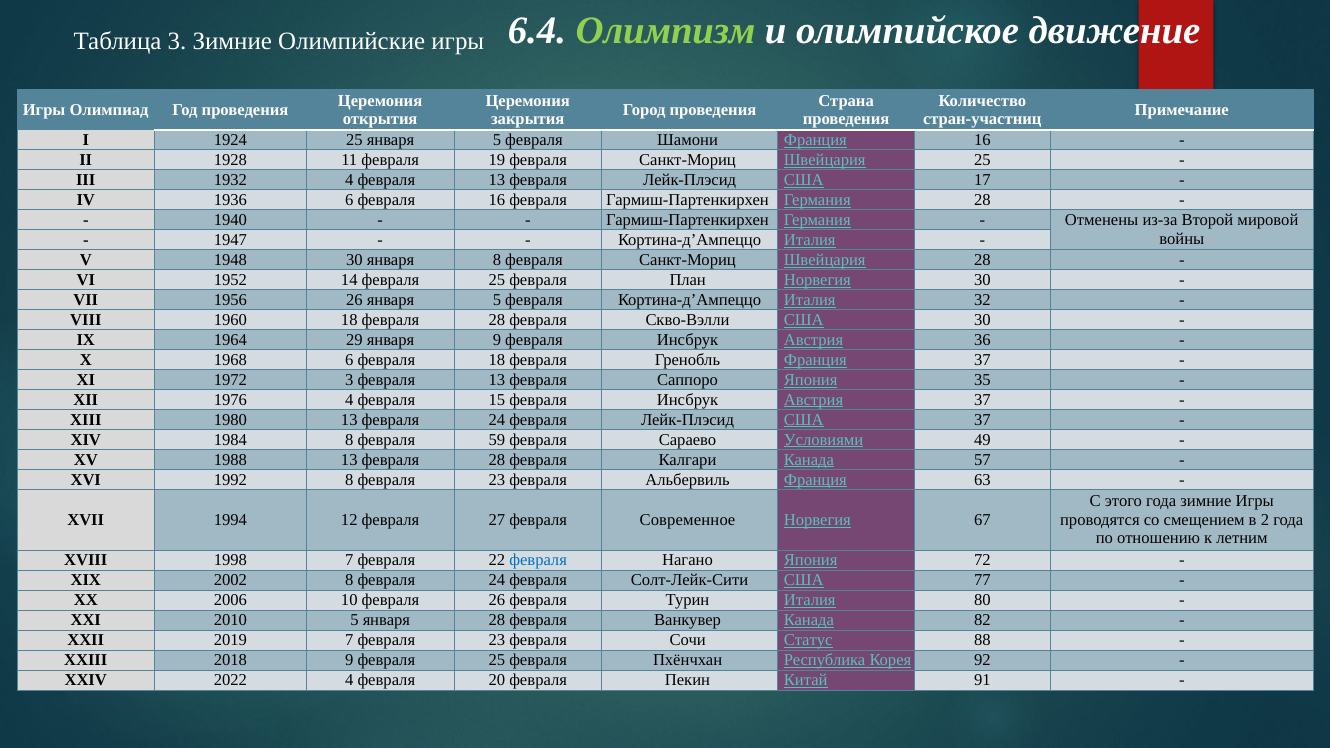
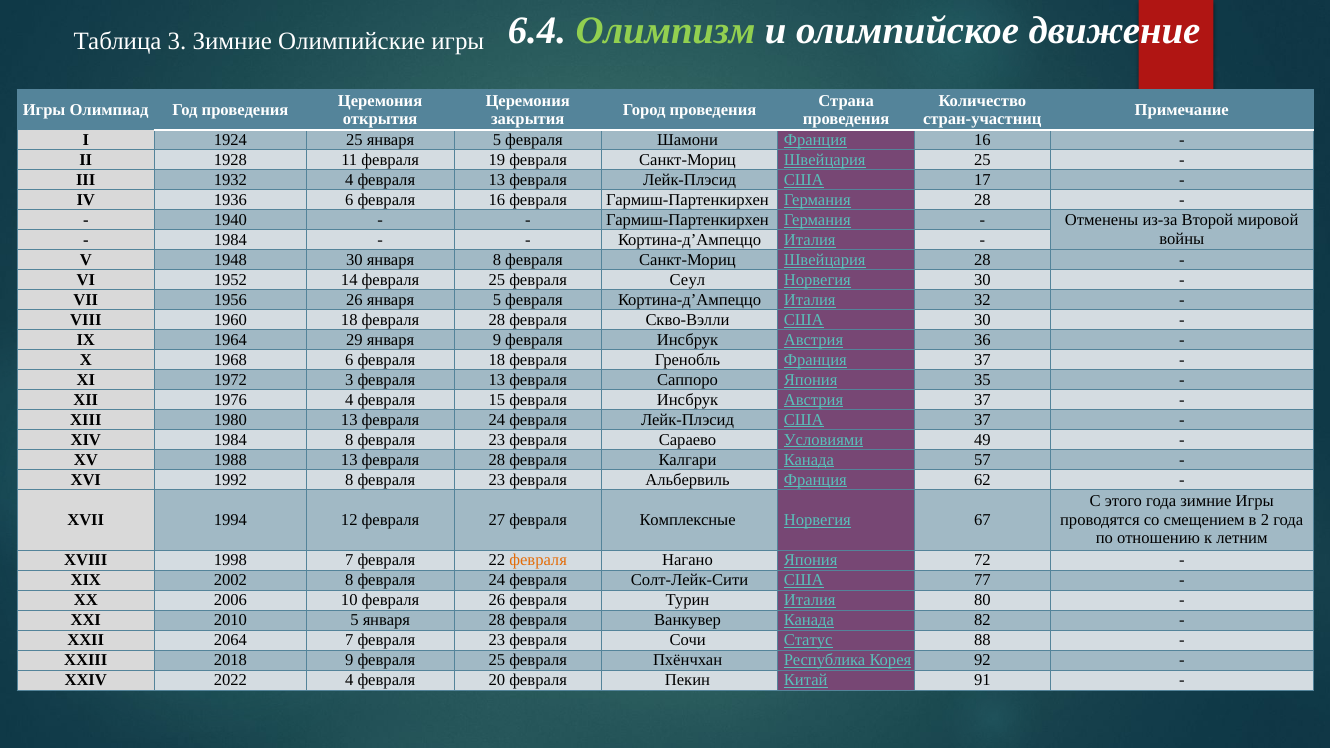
1947: 1947 -> 1984 (230, 240)
План: План -> Сеул (688, 280)
1984 8 февраля 59: 59 -> 23 (497, 440)
63: 63 -> 62 (982, 480)
Современное: Современное -> Комплексные (688, 520)
февраля colour: blue -> orange (538, 560)
2019: 2019 -> 2064 (230, 640)
